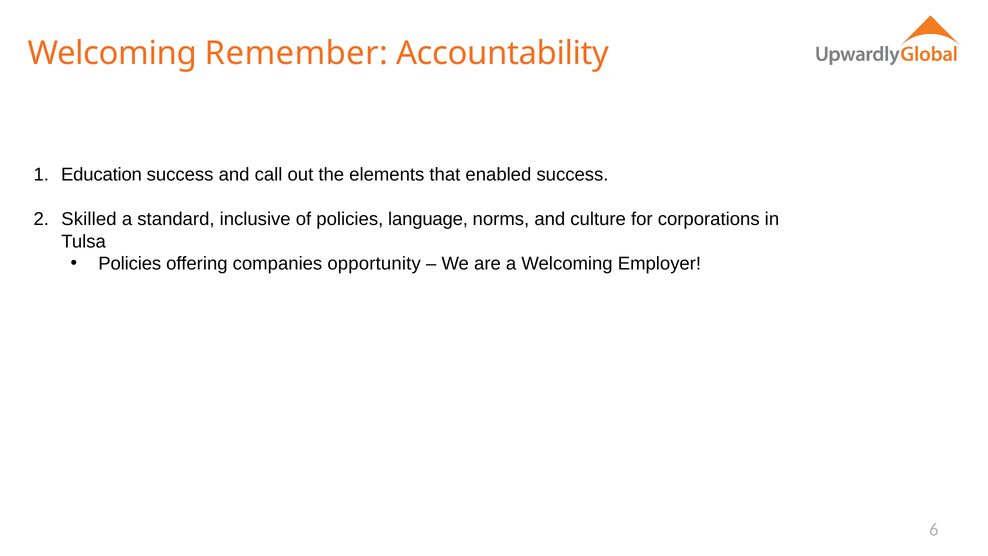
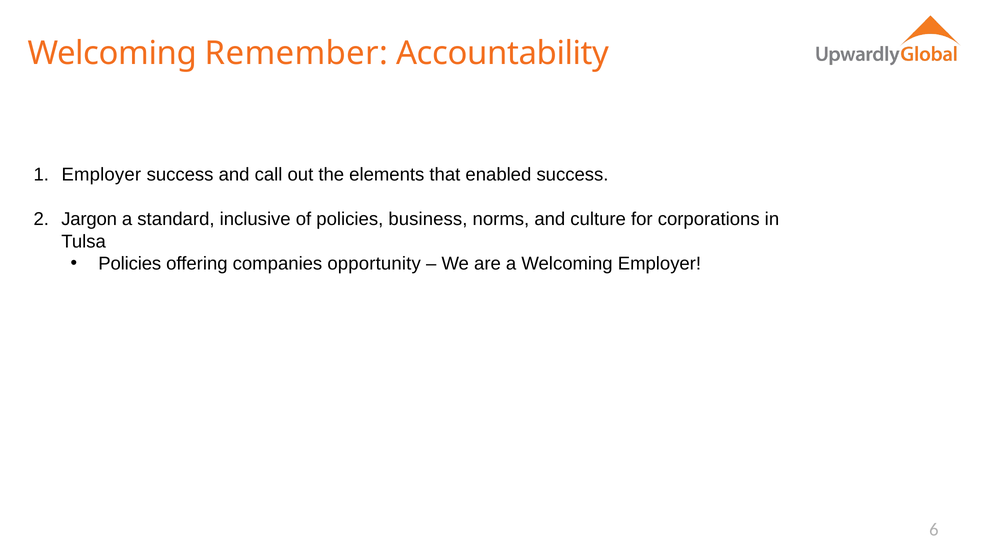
Education: Education -> Employer (101, 175)
Skilled: Skilled -> Jargon (89, 219)
language: language -> business (428, 219)
